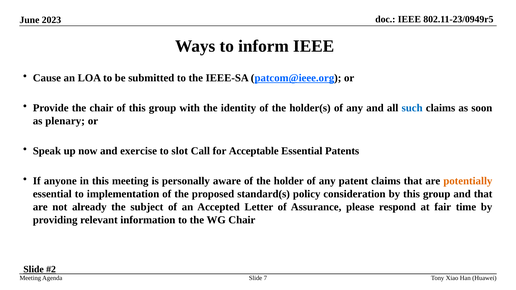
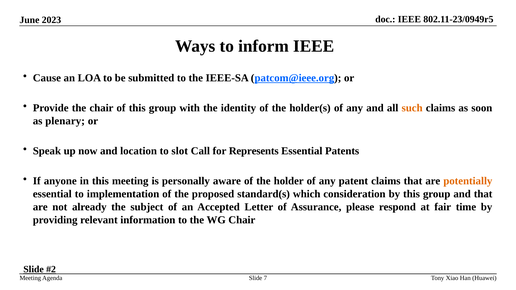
such colour: blue -> orange (412, 108)
exercise: exercise -> location (139, 151)
Acceptable: Acceptable -> Represents (254, 151)
policy: policy -> which (307, 194)
